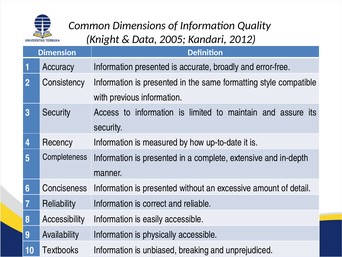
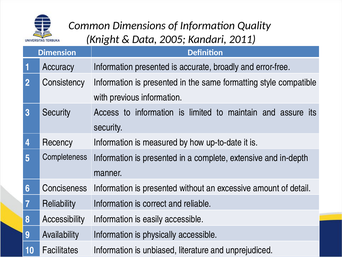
2012: 2012 -> 2011 (242, 39)
Textbooks: Textbooks -> Facilitates (60, 250)
breaking: breaking -> literature (194, 250)
